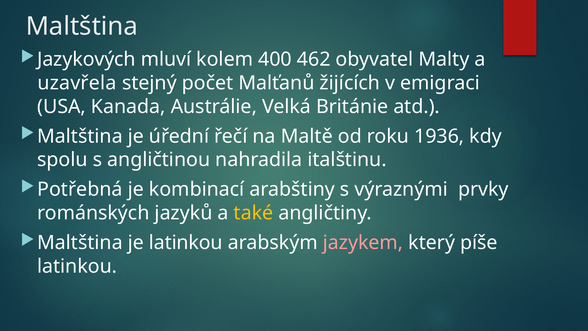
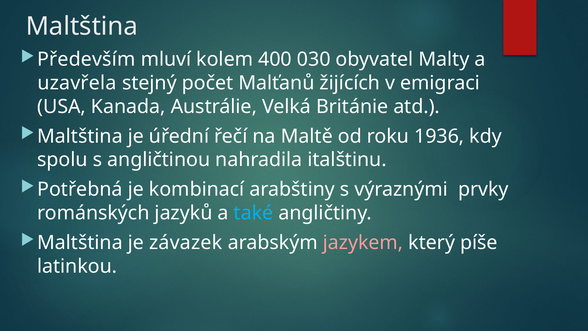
Jazykových: Jazykových -> Především (86, 59)
462: 462 -> 030 (314, 59)
také colour: yellow -> light blue (253, 213)
je latinkou: latinkou -> závazek (186, 243)
